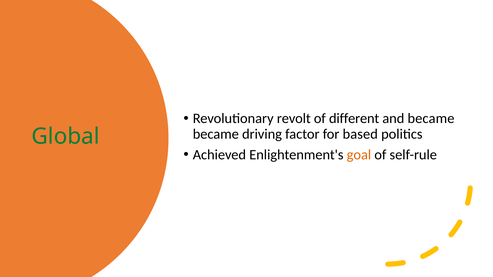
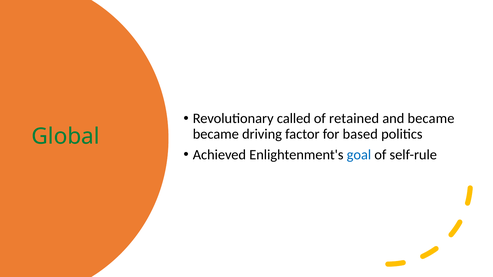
revolt: revolt -> called (294, 119)
different: different -> retained (354, 119)
goal colour: orange -> blue (359, 155)
